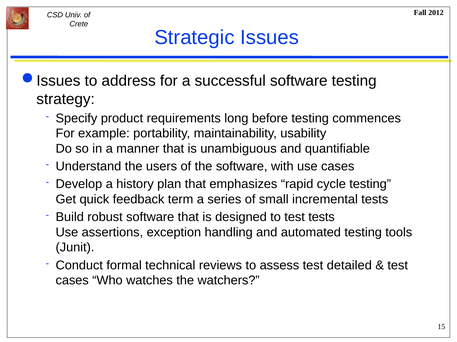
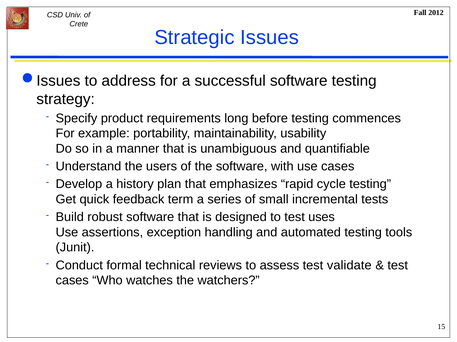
test tests: tests -> uses (322, 218)
detailed: detailed -> validate (349, 266)
